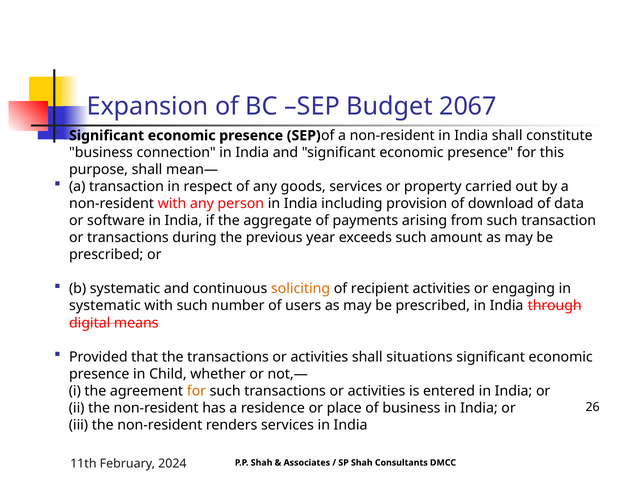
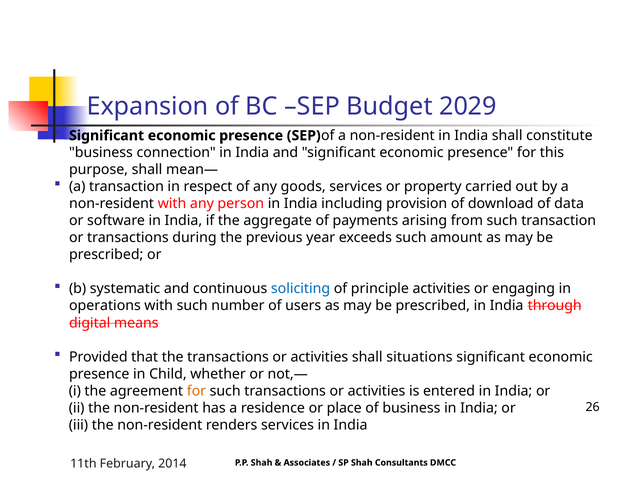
2067: 2067 -> 2029 (468, 106)
soliciting colour: orange -> blue (301, 288)
recipient: recipient -> principle (380, 288)
systematic: systematic -> operations (105, 305)
2024: 2024 -> 2014 (172, 463)
